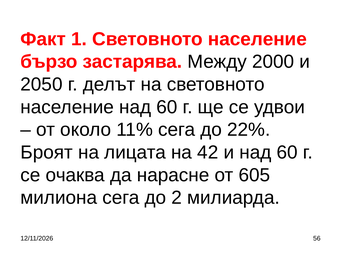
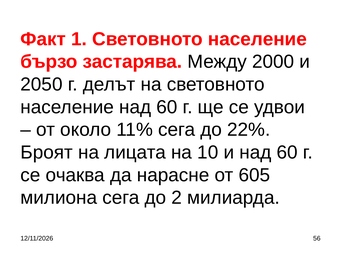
42: 42 -> 10 (208, 153)
